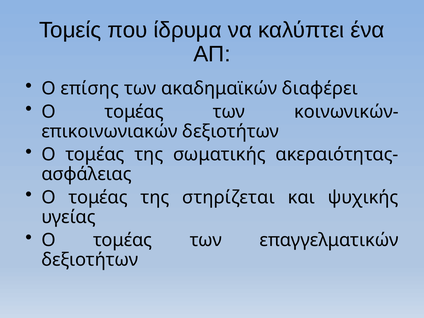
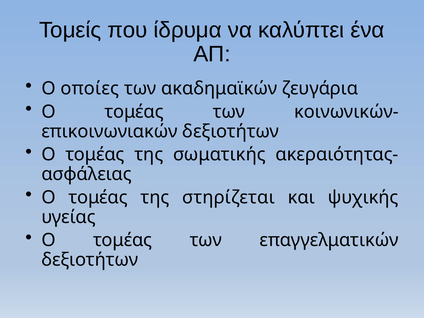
επίσης: επίσης -> οποίες (90, 89)
διαφέρει: διαφέρει -> ζευγάρια (320, 89)
